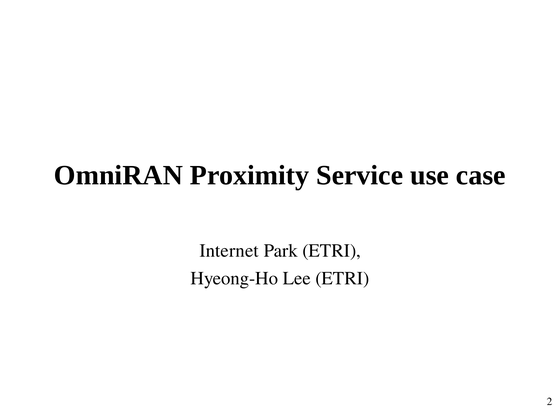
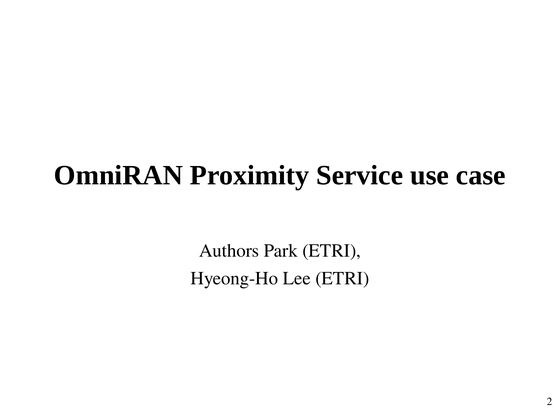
Internet: Internet -> Authors (229, 251)
